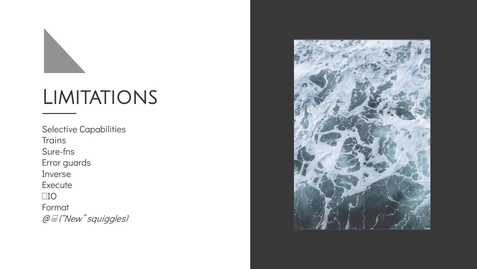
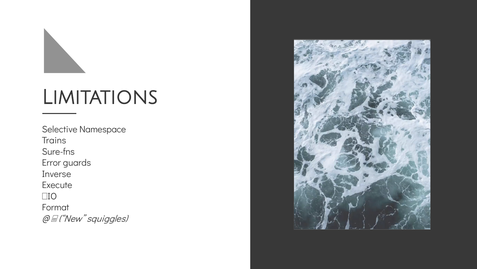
Capabilities: Capabilities -> Namespace (103, 129)
